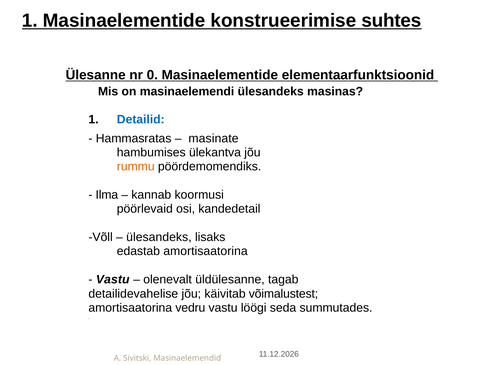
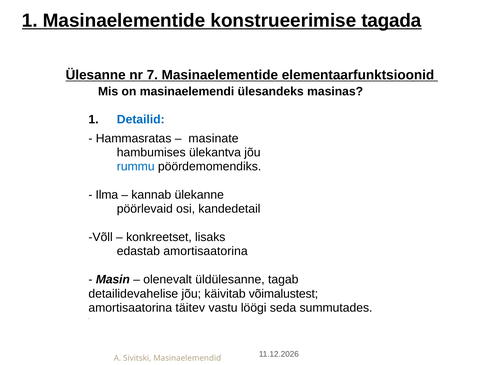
suhtes: suhtes -> tagada (391, 21)
0: 0 -> 7 (152, 75)
rummu colour: orange -> blue (136, 166)
koormusi: koormusi -> ülekanne (199, 195)
ülesandeks: ülesandeks -> konkreetset (159, 237)
Vastu: Vastu -> Masin (113, 279)
vedru: vedru -> täitev (190, 307)
